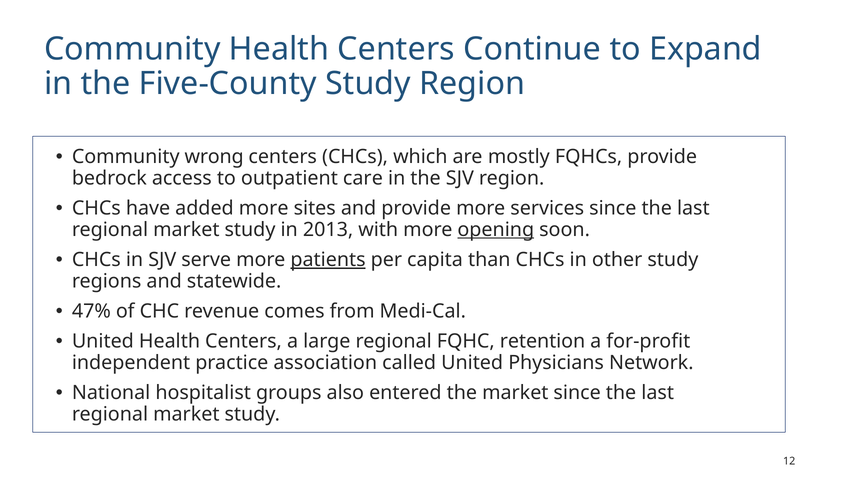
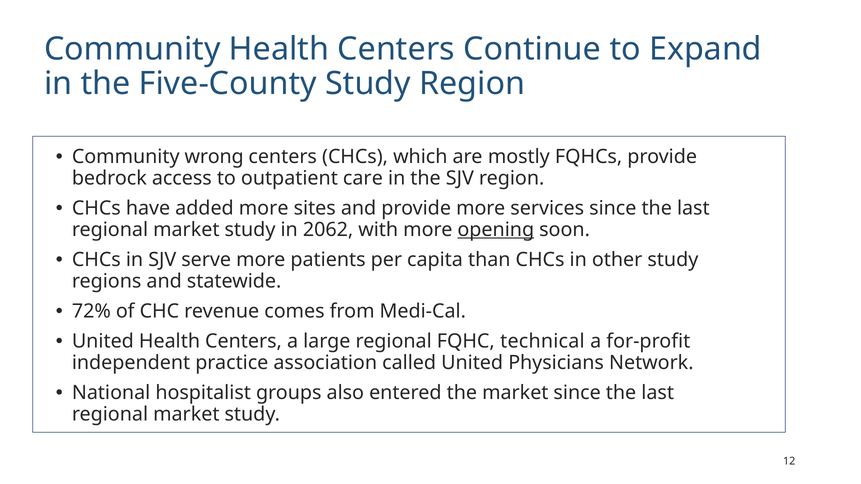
2013: 2013 -> 2062 (328, 230)
patients underline: present -> none (328, 260)
47%: 47% -> 72% (91, 311)
retention: retention -> technical (542, 342)
